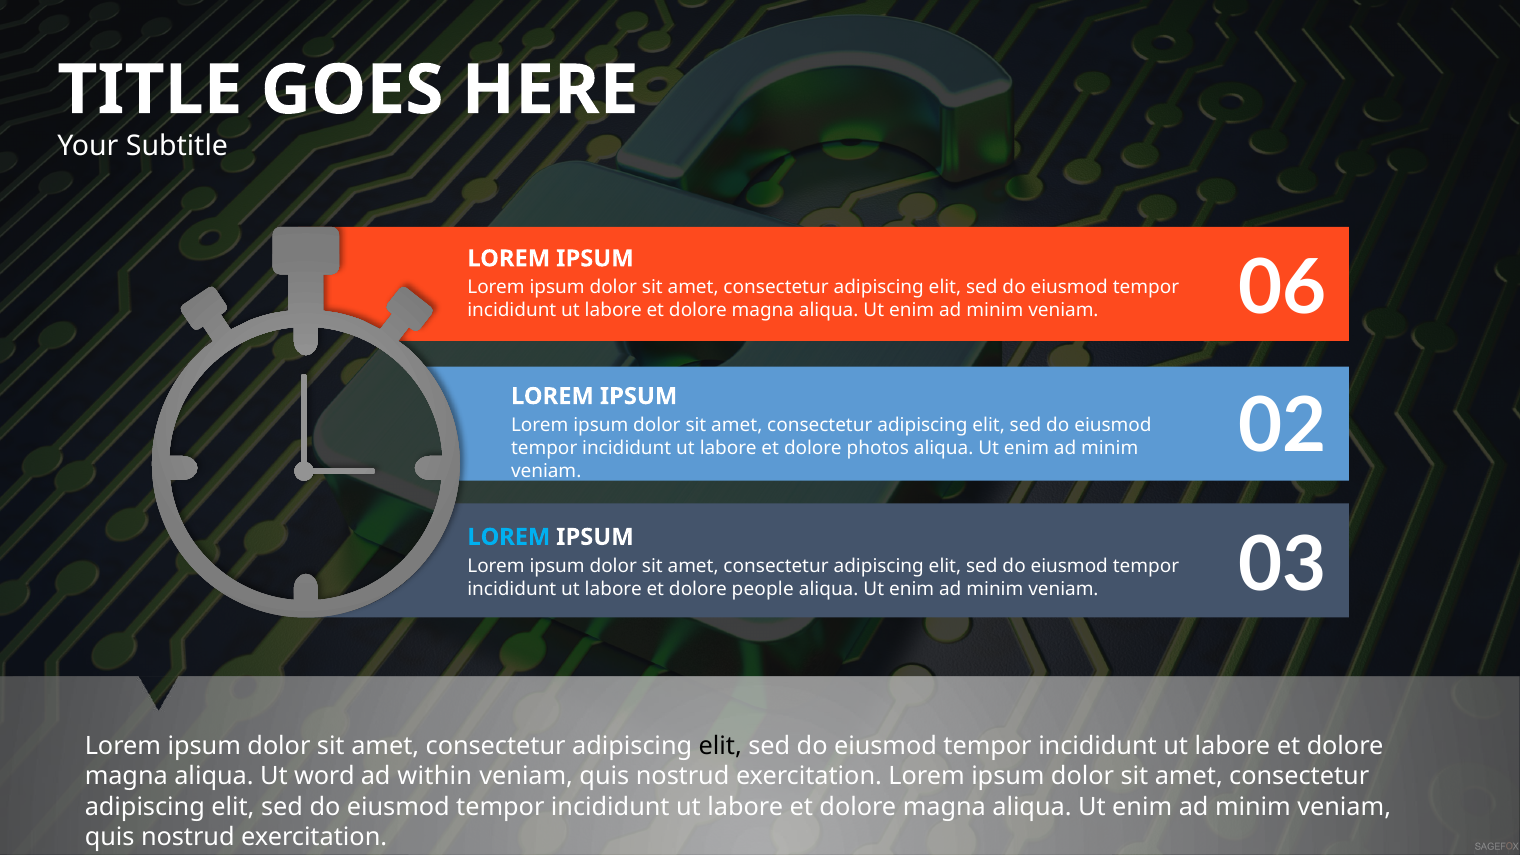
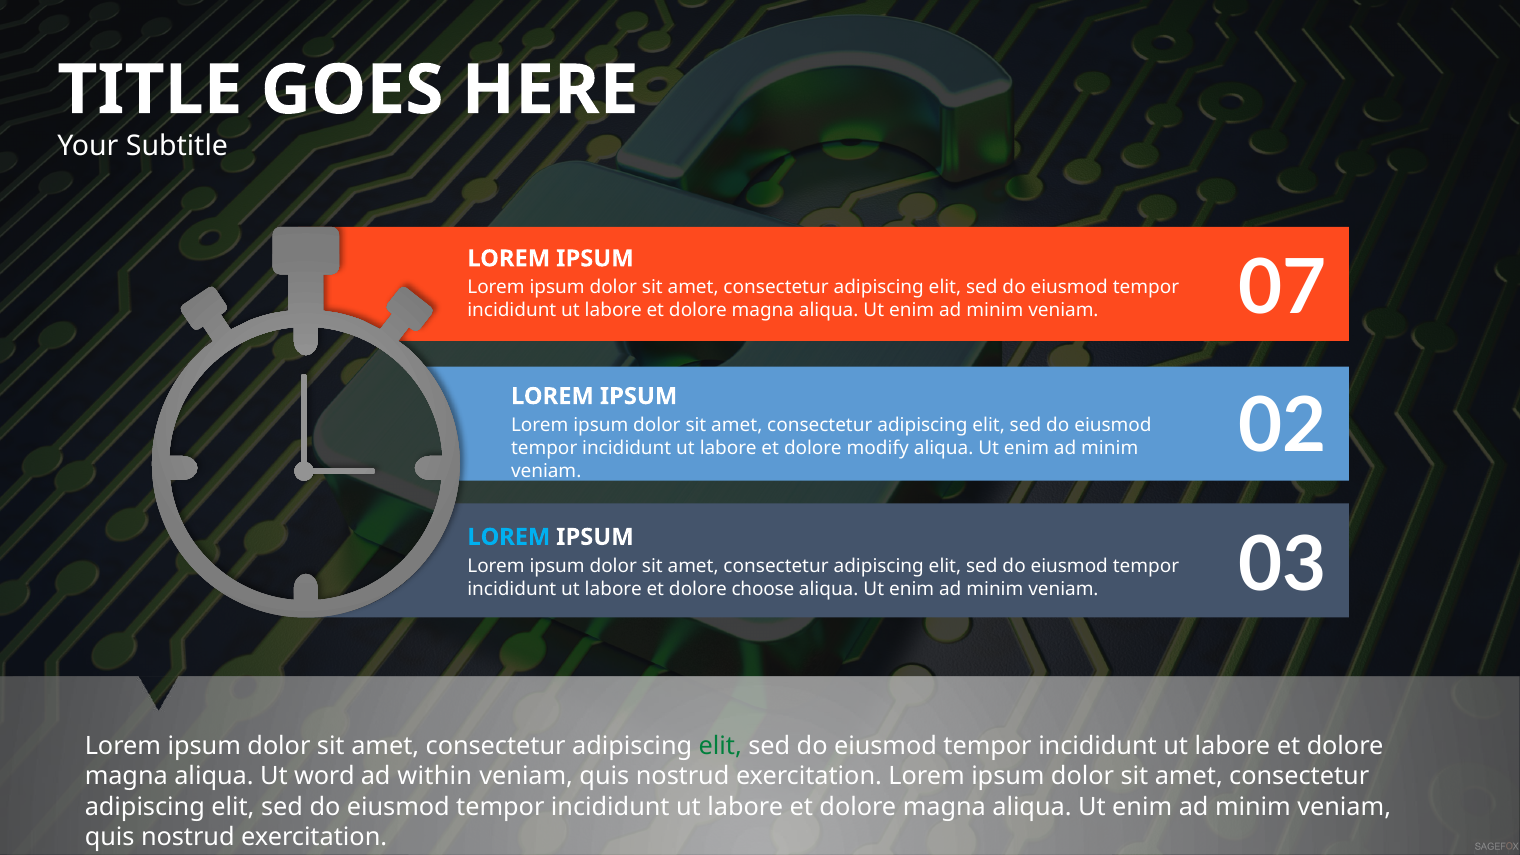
06: 06 -> 07 (1283, 289)
photos: photos -> modify (878, 448)
people: people -> choose (763, 589)
elit colour: black -> green (720, 746)
